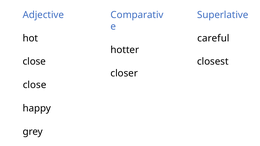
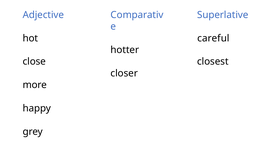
close: close -> more (35, 85)
